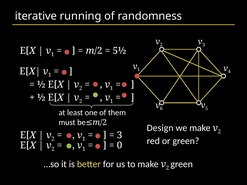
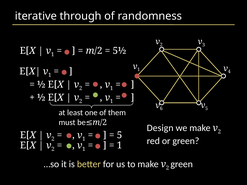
running: running -> through (81, 16)
3: 3 -> 5 (120, 135)
0: 0 -> 1 (120, 146)
